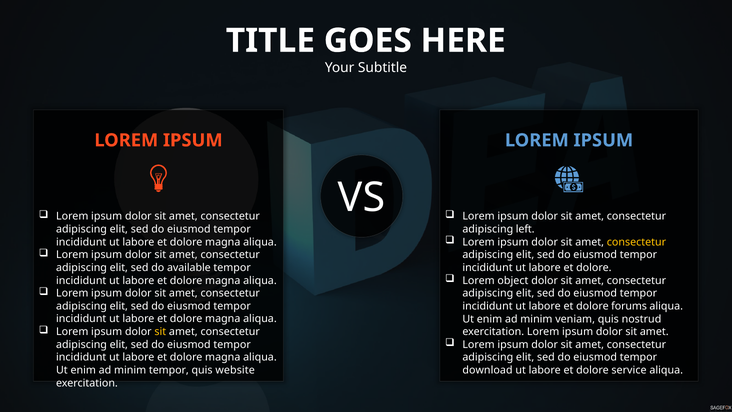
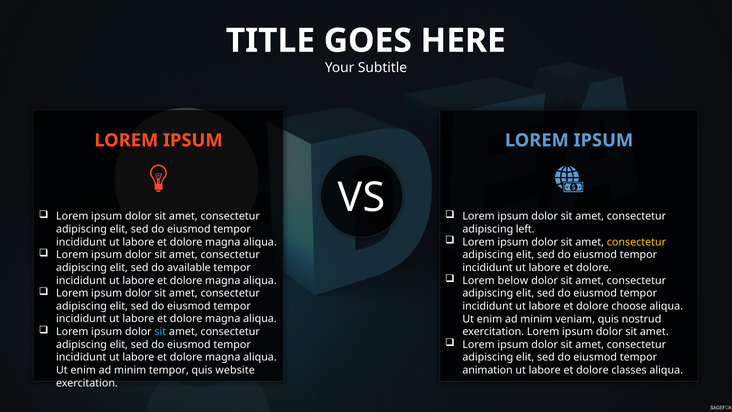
object: object -> below (513, 280)
forums: forums -> choose (629, 306)
sit colour: yellow -> light blue (160, 332)
download: download -> animation (488, 370)
service: service -> classes (629, 370)
